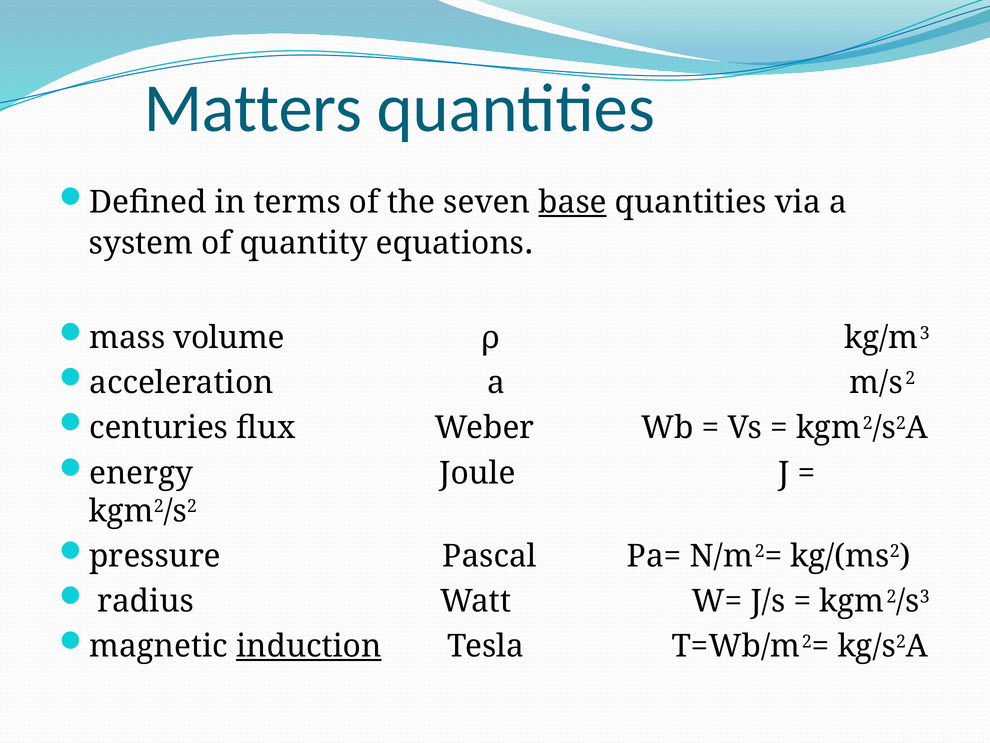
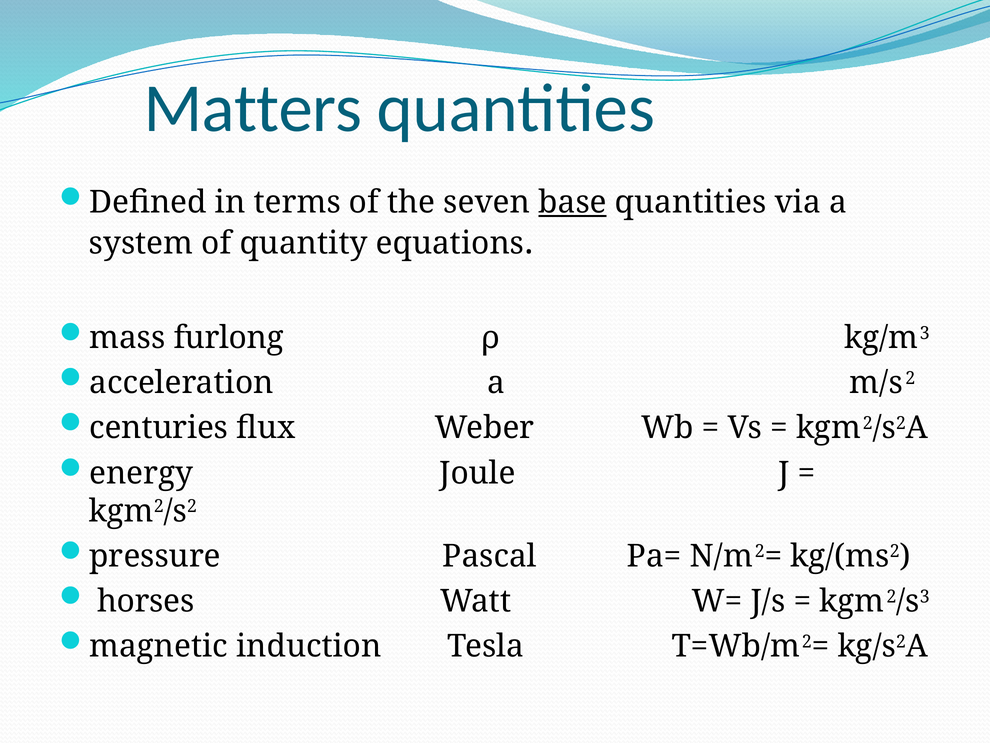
volume: volume -> furlong (229, 338)
radius: radius -> horses (146, 601)
induction underline: present -> none (309, 646)
